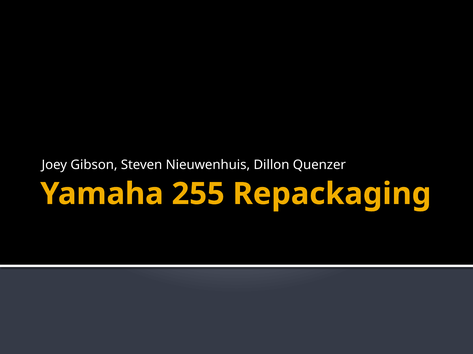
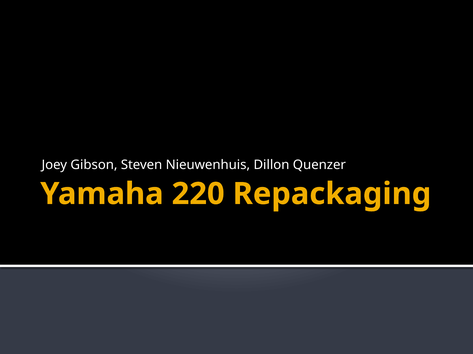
255: 255 -> 220 (198, 194)
